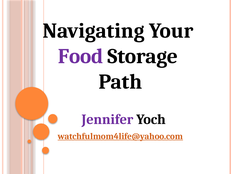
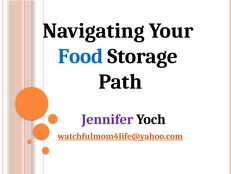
Food colour: purple -> blue (81, 56)
